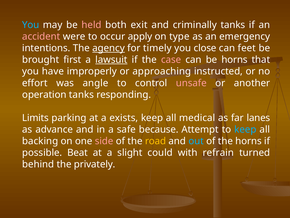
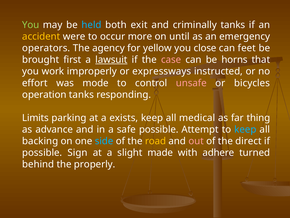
You colour: light blue -> light green (31, 25)
held colour: pink -> light blue (92, 25)
accident colour: pink -> yellow (41, 36)
apply: apply -> more (140, 36)
type: type -> until (179, 36)
intentions: intentions -> operators (46, 48)
agency underline: present -> none (109, 48)
timely: timely -> yellow (157, 48)
have: have -> work (53, 71)
approaching: approaching -> expressways (162, 71)
angle: angle -> mode (96, 83)
another: another -> bicycles (252, 83)
lanes: lanes -> thing (258, 118)
safe because: because -> possible (159, 129)
side colour: pink -> light blue (104, 141)
out colour: light blue -> pink (196, 141)
the horns: horns -> direct (249, 141)
Beat: Beat -> Sign (77, 152)
could: could -> made (160, 152)
refrain: refrain -> adhere (218, 152)
privately: privately -> properly (95, 164)
